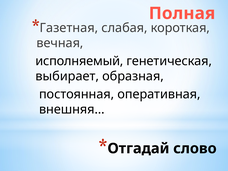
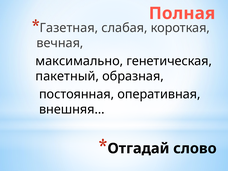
исполняемый: исполняемый -> максимально (79, 61)
выбирает: выбирает -> пакетный (67, 76)
